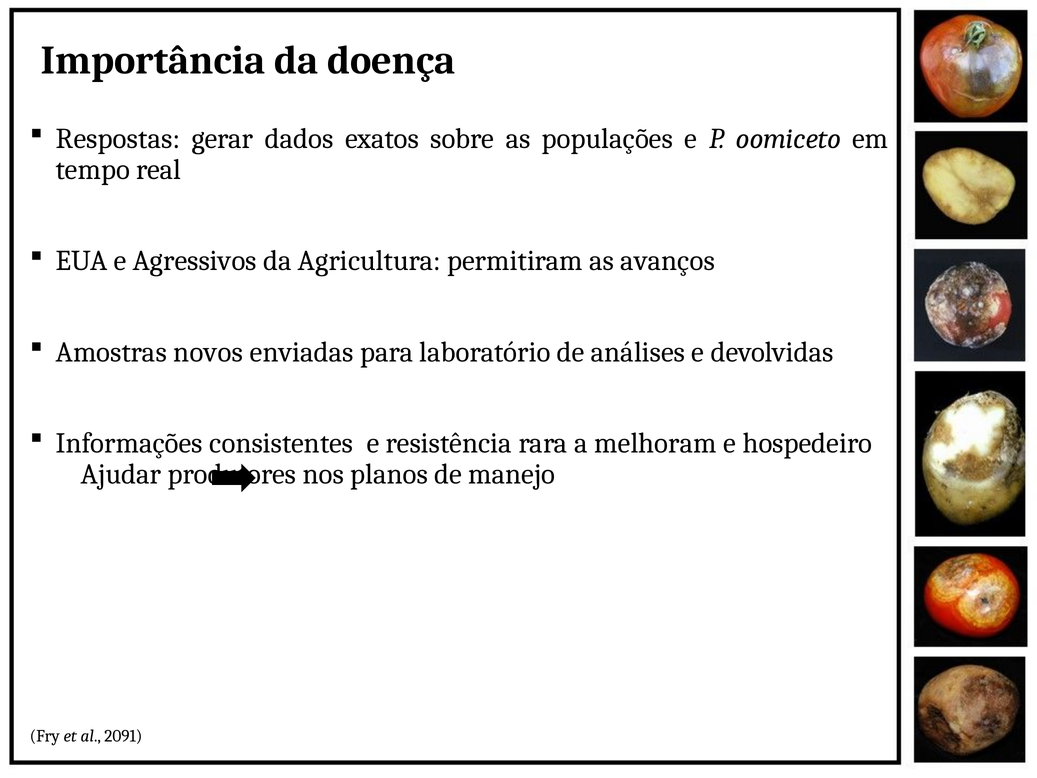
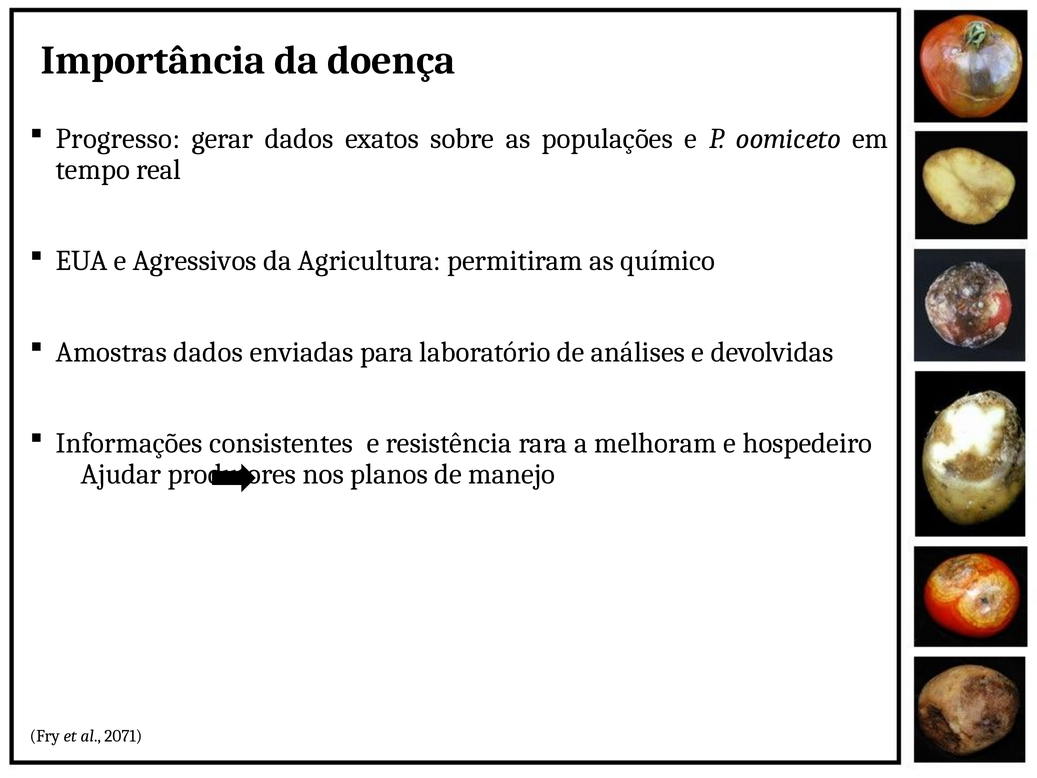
Respostas: Respostas -> Progresso (118, 138)
avanços: avanços -> químico (668, 261)
Amostras novos: novos -> dados (208, 352)
2091: 2091 -> 2071 (123, 736)
